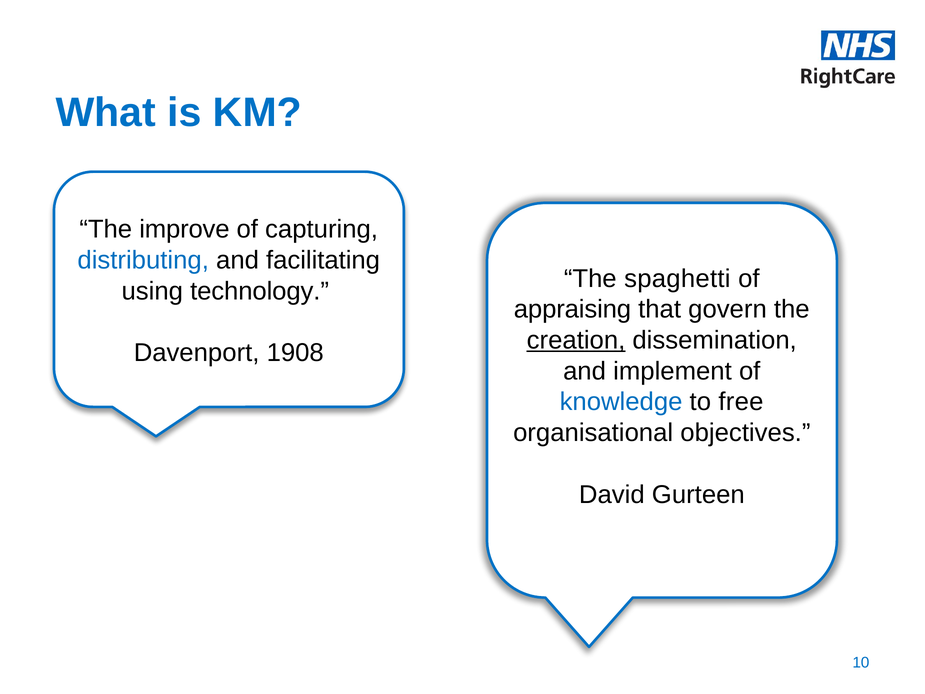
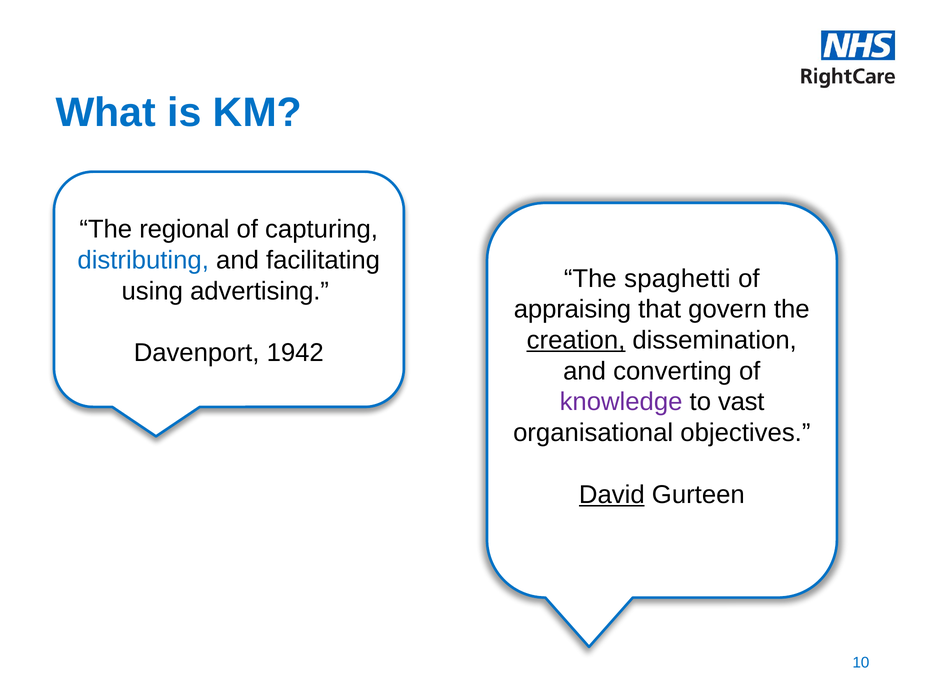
improve: improve -> regional (184, 229)
technology: technology -> advertising (260, 291)
1908: 1908 -> 1942 (295, 353)
implement: implement -> converting (673, 371)
knowledge colour: blue -> purple (621, 402)
free: free -> vast (741, 402)
David underline: none -> present (612, 494)
